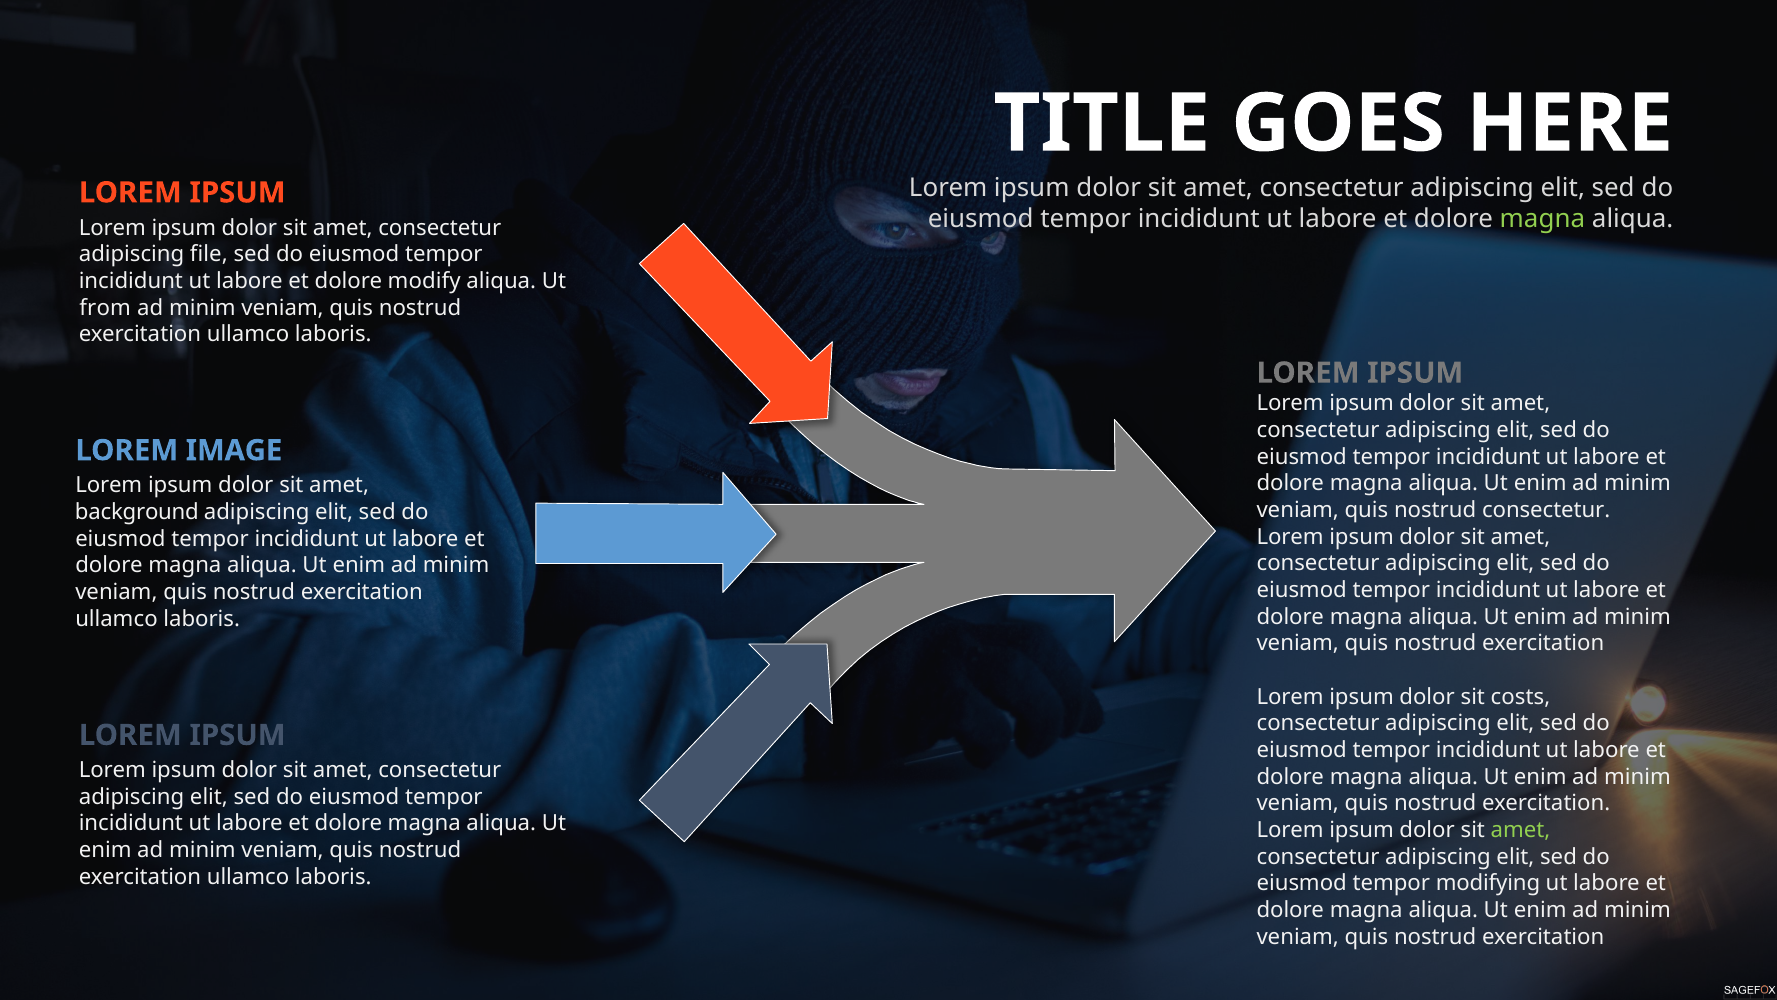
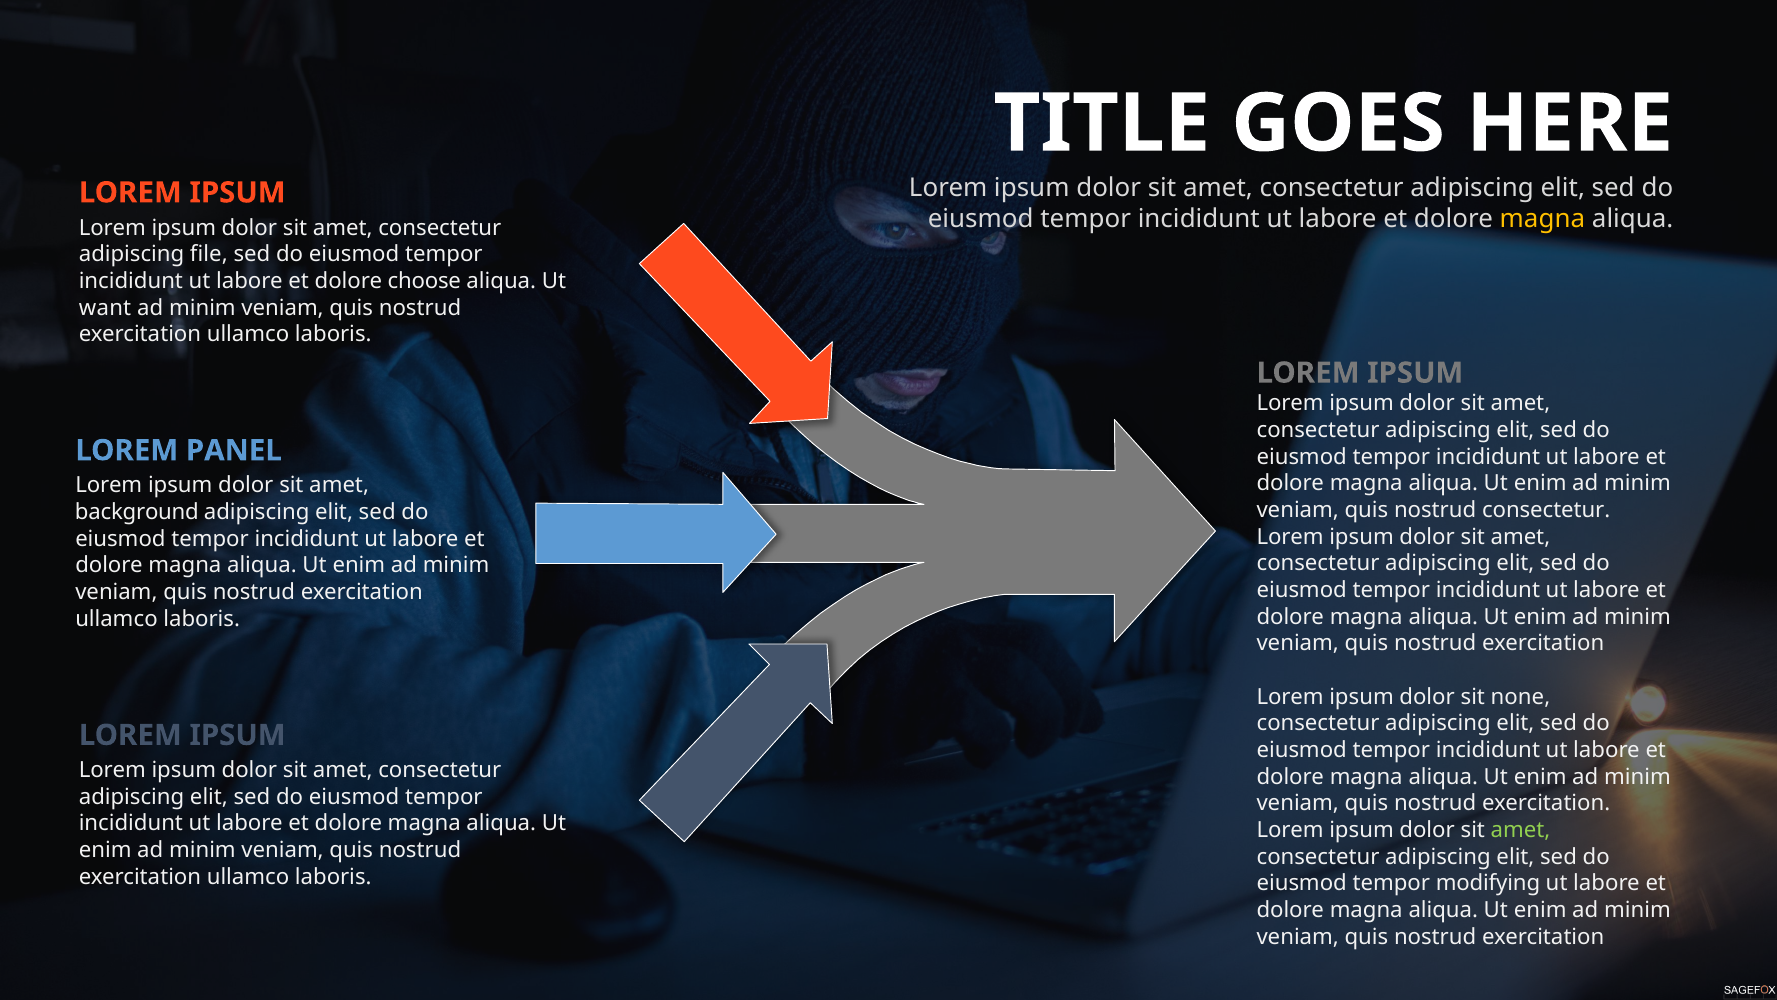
magna colour: light green -> yellow (1542, 219)
modify: modify -> choose (424, 281)
from: from -> want (105, 308)
IMAGE: IMAGE -> PANEL (234, 450)
costs: costs -> none (1520, 697)
